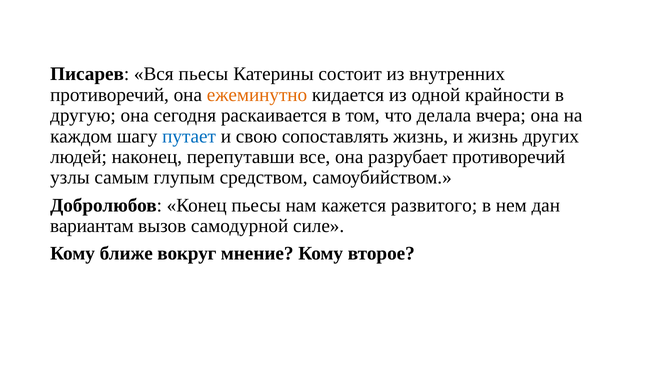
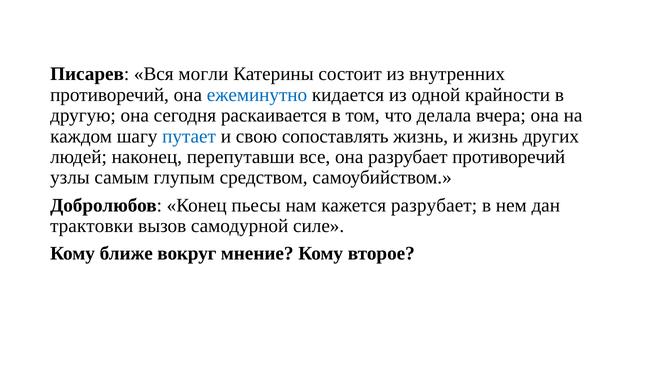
Вся пьесы: пьесы -> могли (203, 74)
ежеминутно colour: orange -> blue (257, 95)
кажется развитого: развитого -> разрубает (434, 205)
вариантам: вариантам -> трактовки (92, 226)
